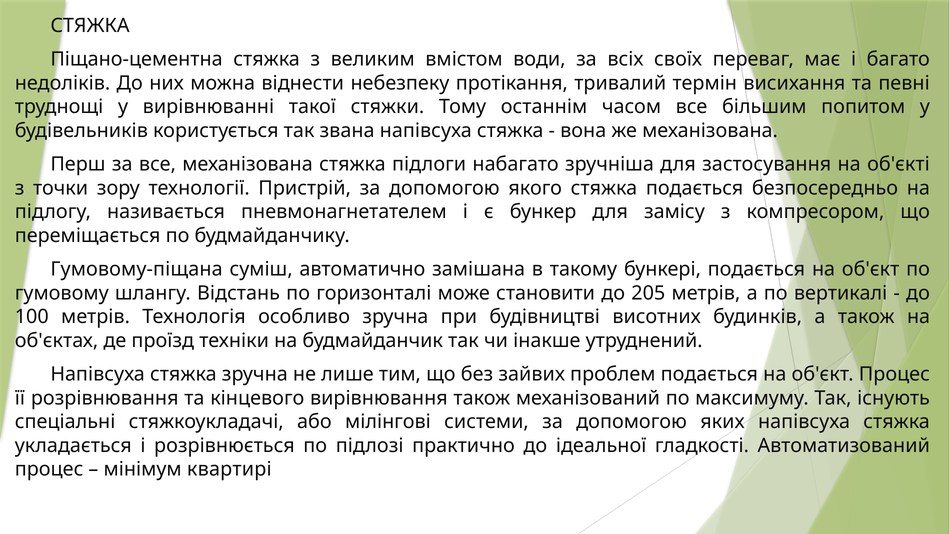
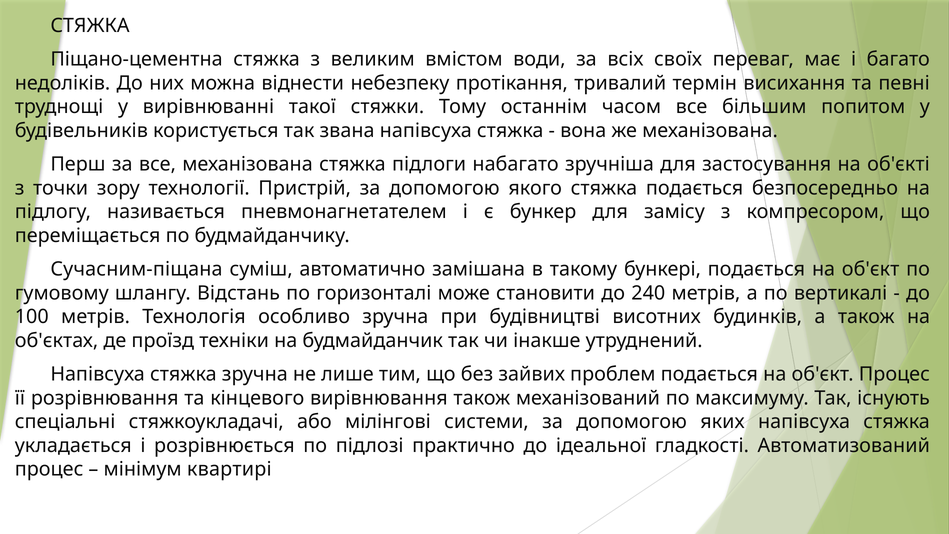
Гумовому-піщана: Гумовому-піщана -> Сучасним-піщана (137, 269)
205: 205 -> 240 (648, 293)
